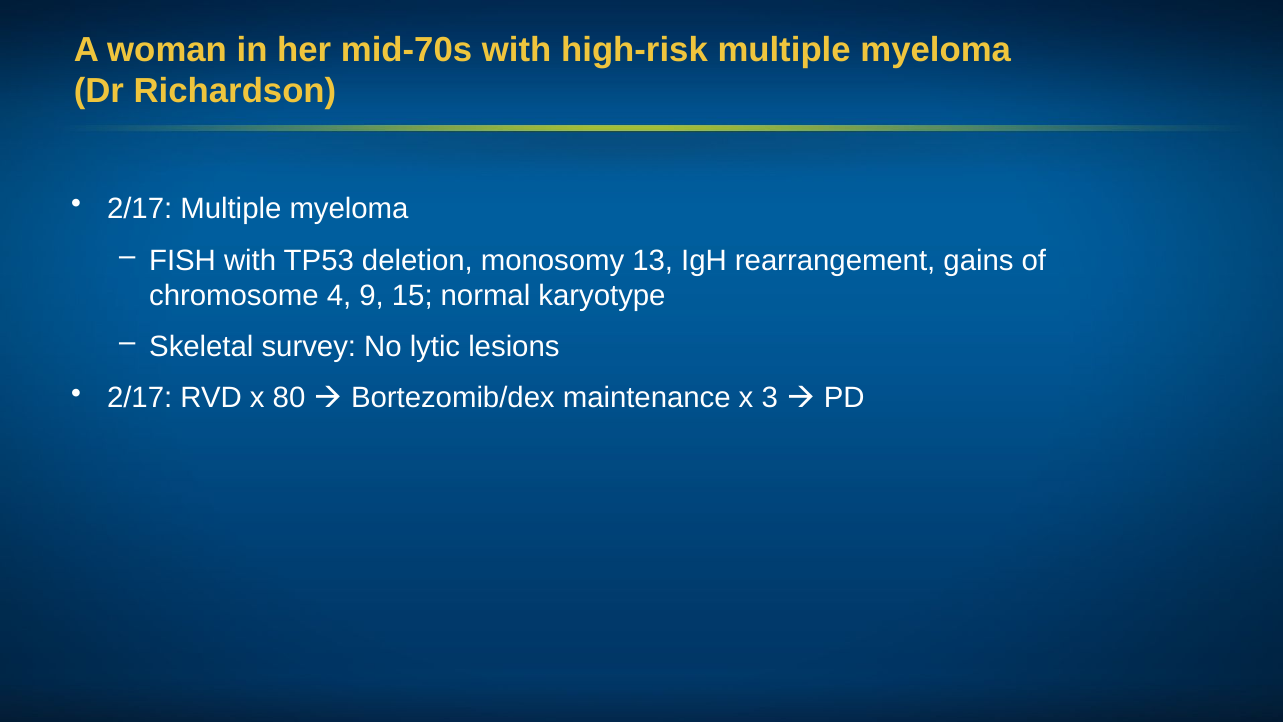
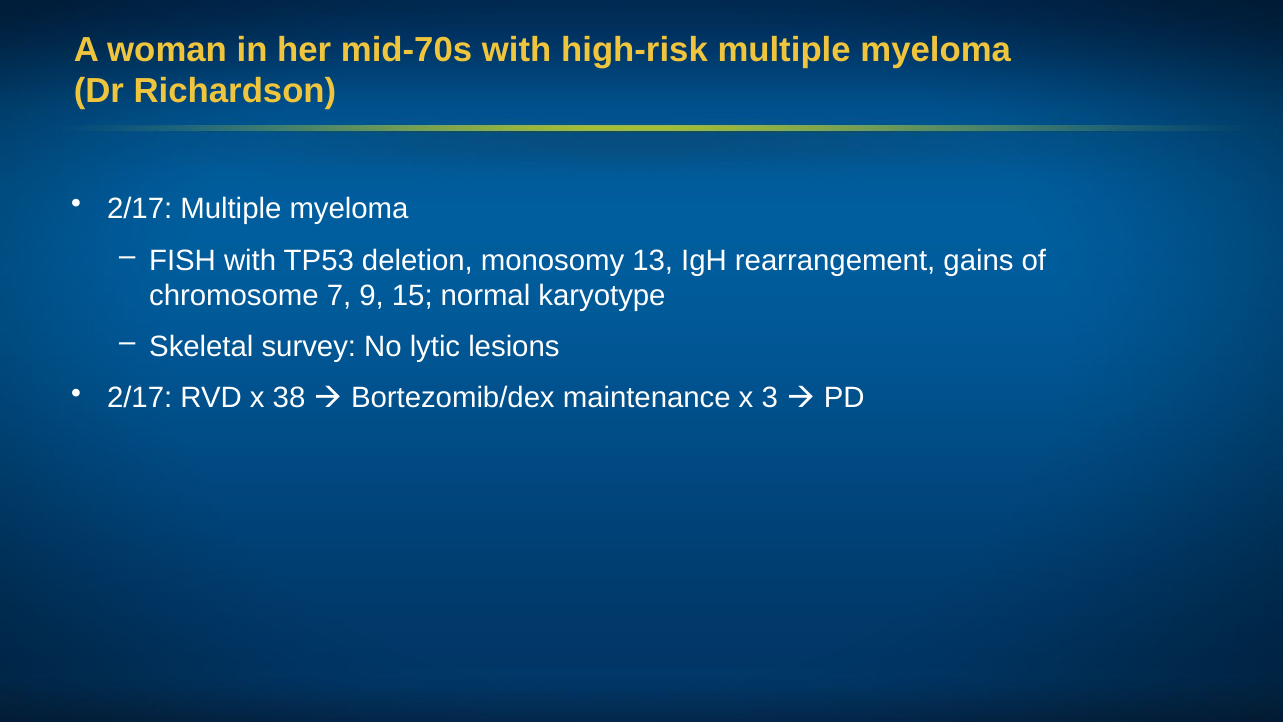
4: 4 -> 7 (339, 295)
80: 80 -> 38 (289, 398)
